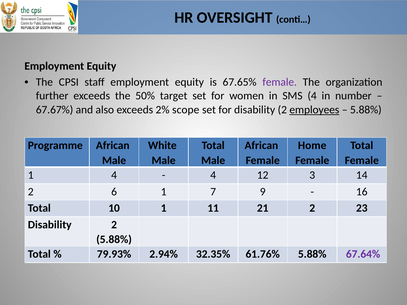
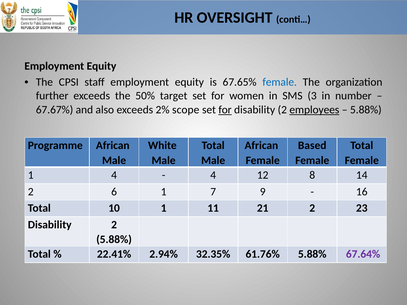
female colour: purple -> blue (280, 82)
SMS 4: 4 -> 3 (312, 96)
for underline: none -> present (225, 110)
Home: Home -> Based (312, 146)
3: 3 -> 8 (312, 175)
79.93%: 79.93% -> 22.41% (114, 254)
